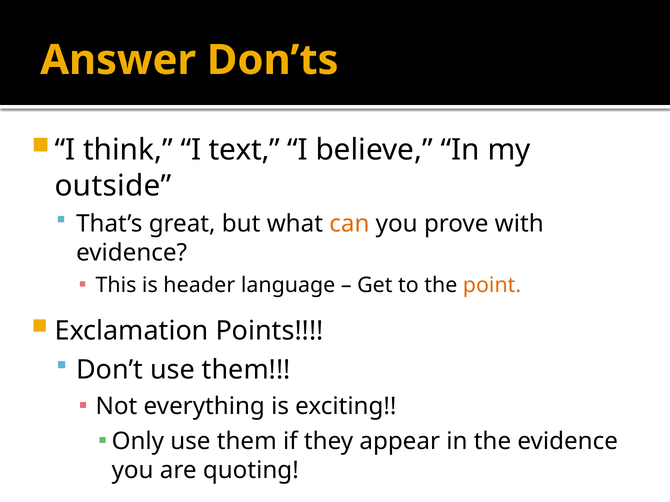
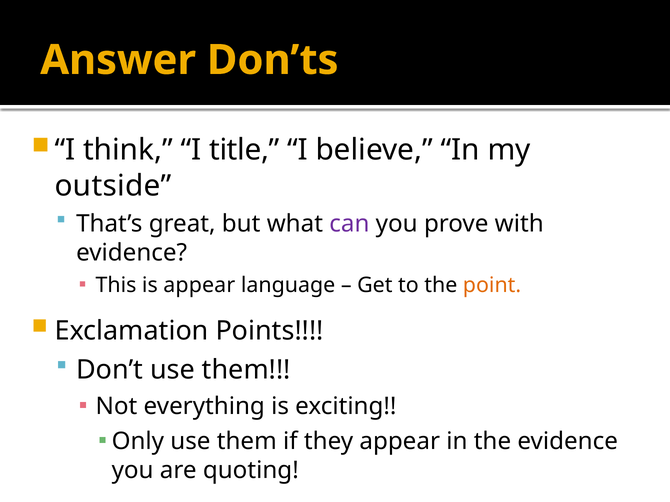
text: text -> title (244, 150)
can colour: orange -> purple (349, 224)
is header: header -> appear (199, 285)
